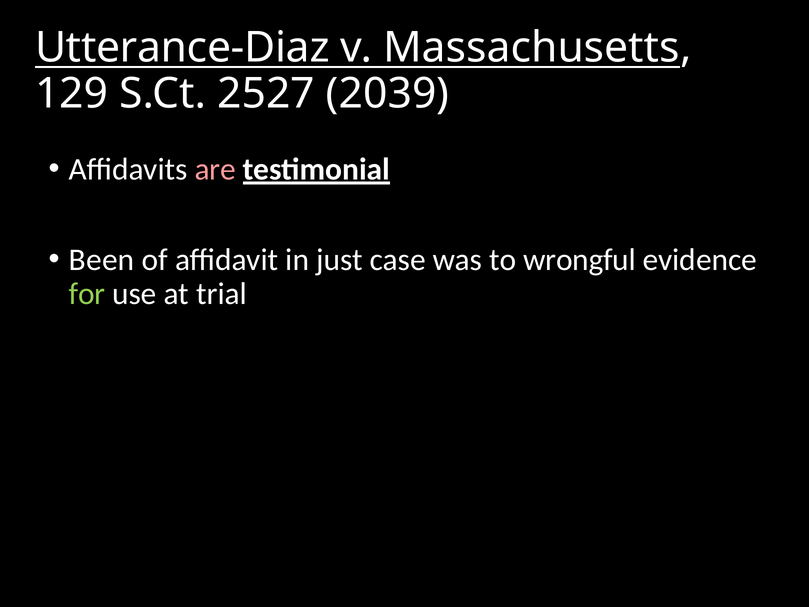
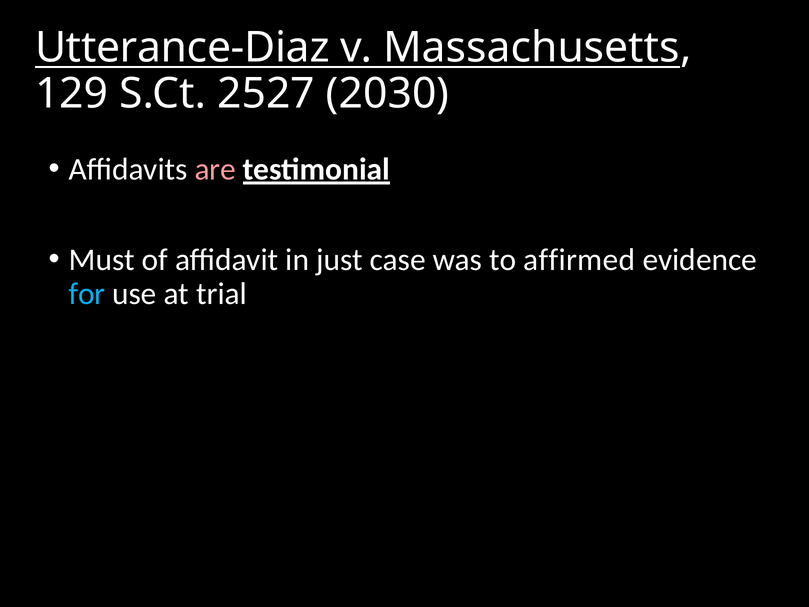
2039: 2039 -> 2030 (388, 94)
Been: Been -> Must (102, 260)
wrongful: wrongful -> affirmed (579, 260)
for colour: light green -> light blue (87, 294)
